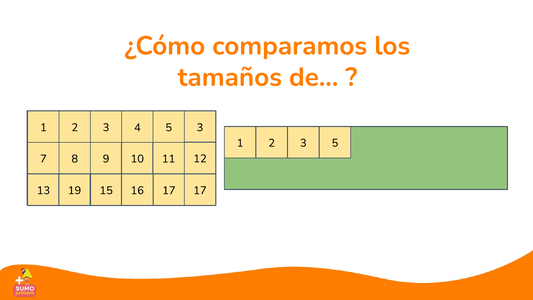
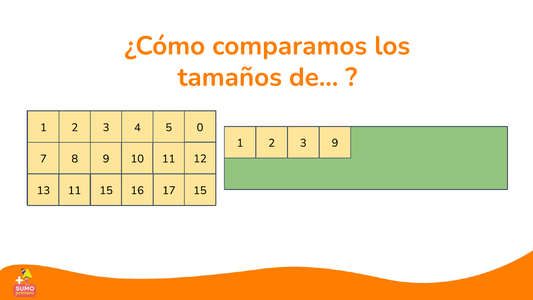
5 3: 3 -> 0 (200, 127)
3 5: 5 -> 9 (335, 143)
13 19: 19 -> 11 (75, 190)
17 17: 17 -> 15 (200, 190)
